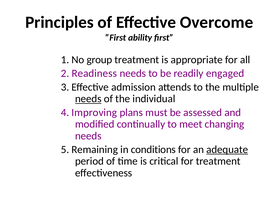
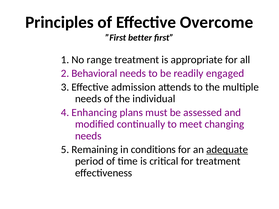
ability: ability -> better (140, 38)
group: group -> range (99, 60)
Readiness: Readiness -> Behavioral (94, 73)
needs underline: present -> none (88, 99)
Improving: Improving -> Enhancing (94, 113)
